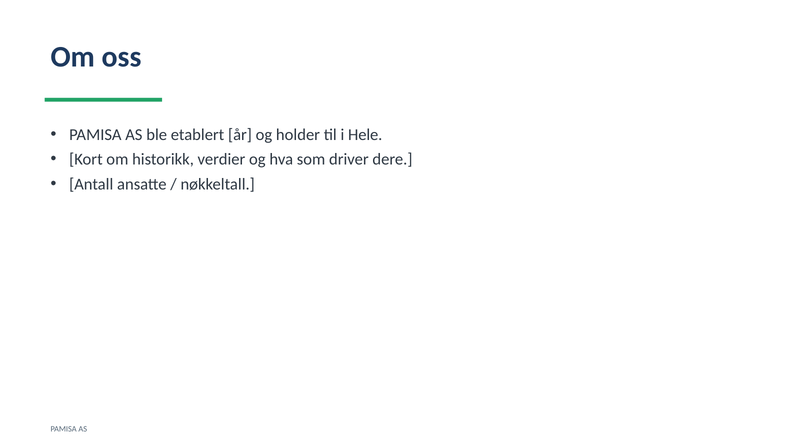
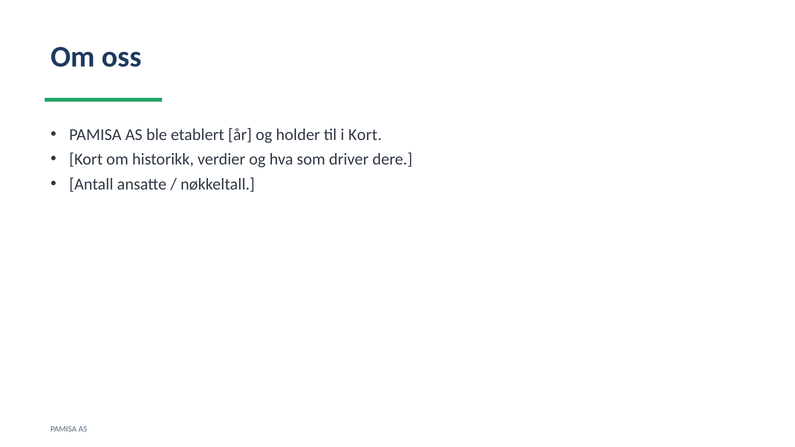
i Hele: Hele -> Kort (365, 135)
